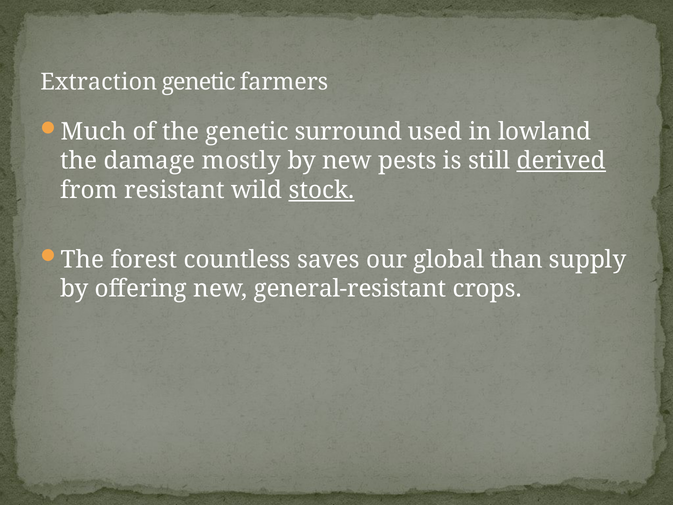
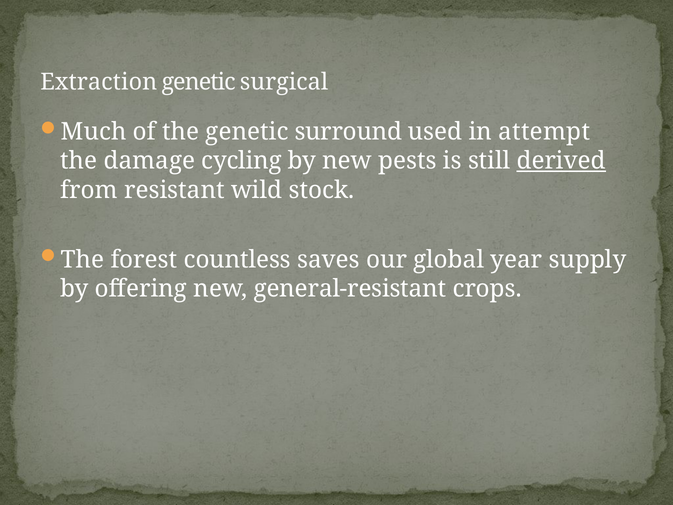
farmers: farmers -> surgical (284, 82)
lowland: lowland -> attempt (544, 132)
mostly: mostly -> cycling (242, 161)
stock underline: present -> none (322, 190)
than: than -> year (516, 260)
